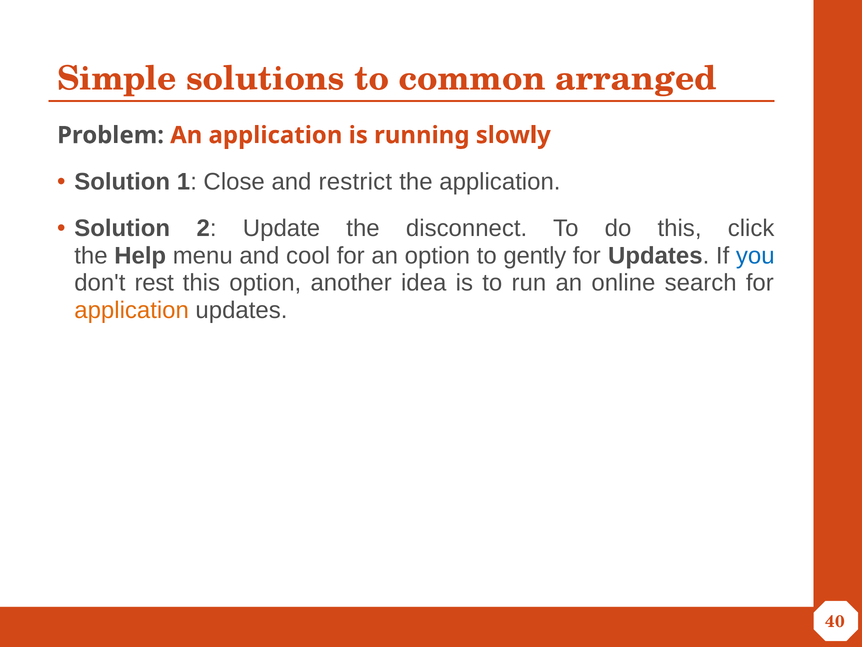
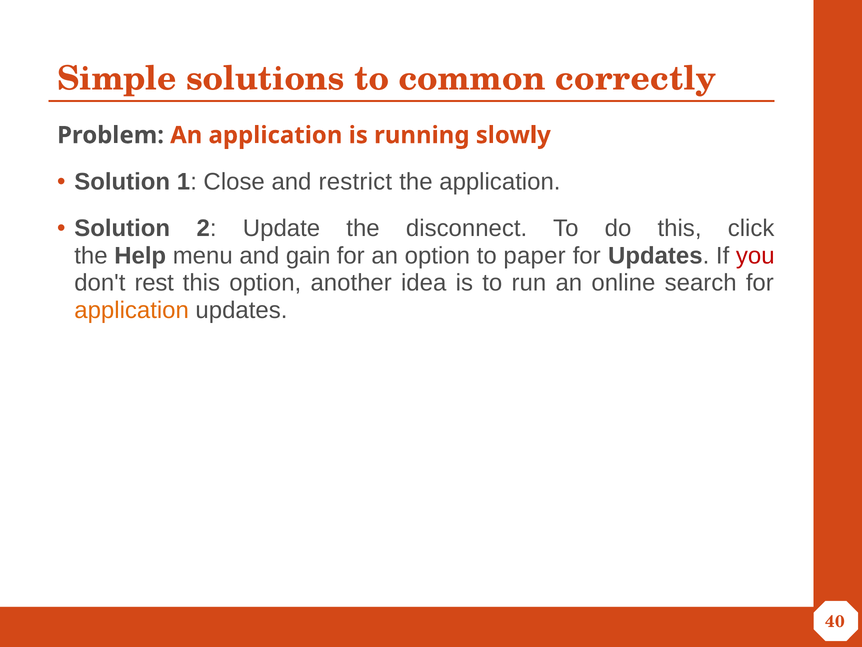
arranged: arranged -> correctly (636, 78)
cool: cool -> gain (308, 256)
gently: gently -> paper (535, 256)
you colour: blue -> red (755, 256)
